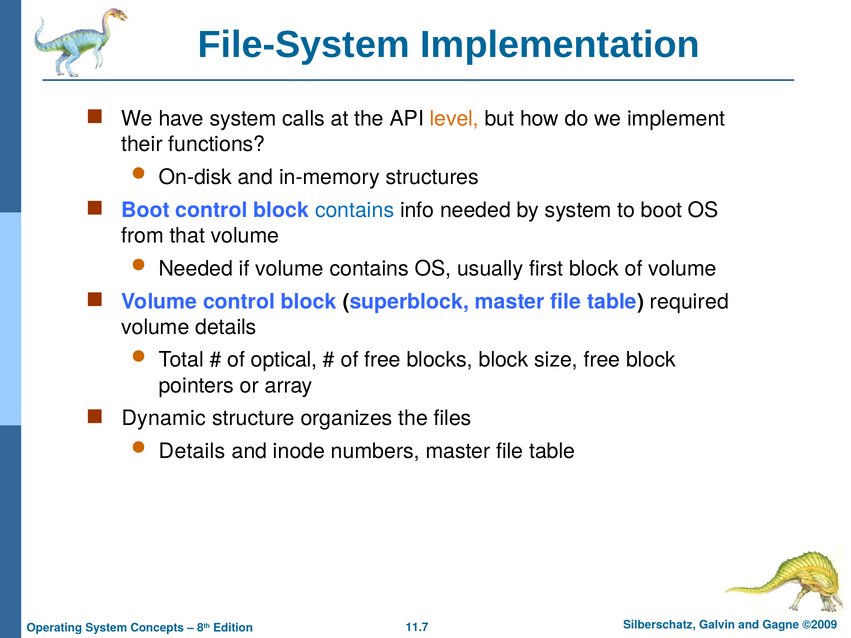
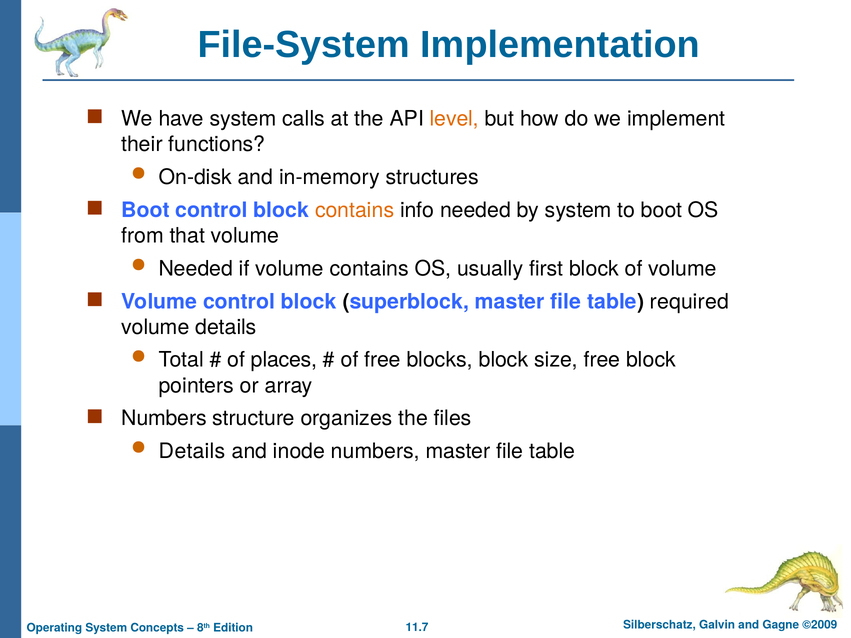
contains colour: blue -> orange (355, 210)
optical: optical -> places (284, 360)
Dynamic: Dynamic -> Numbers (164, 419)
